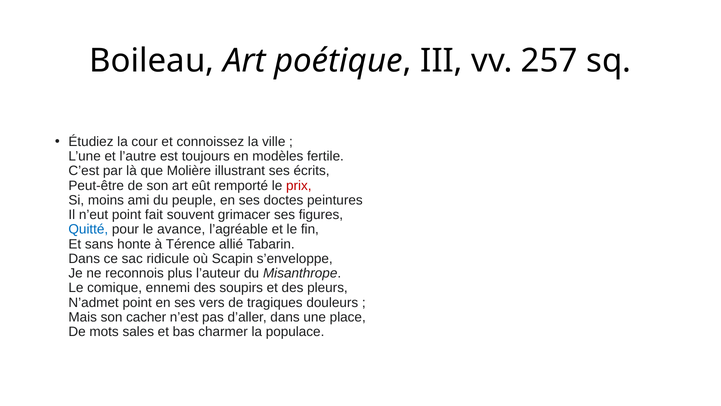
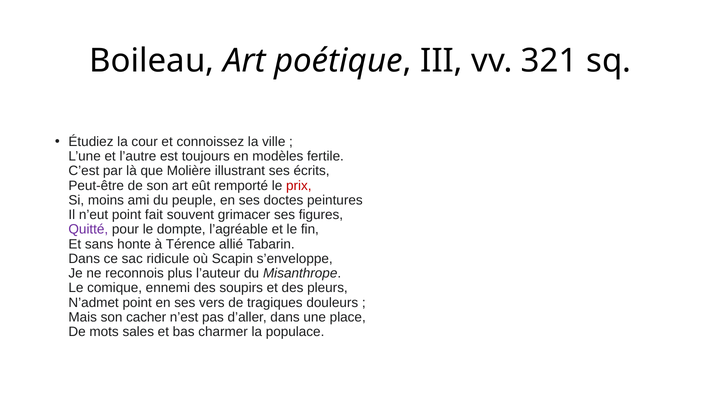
257: 257 -> 321 (549, 61)
Quitté colour: blue -> purple (88, 229)
avance: avance -> dompte (181, 229)
